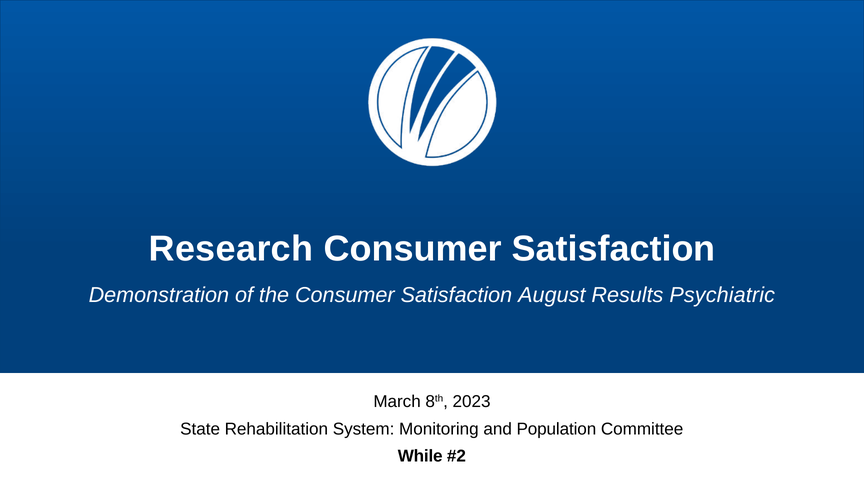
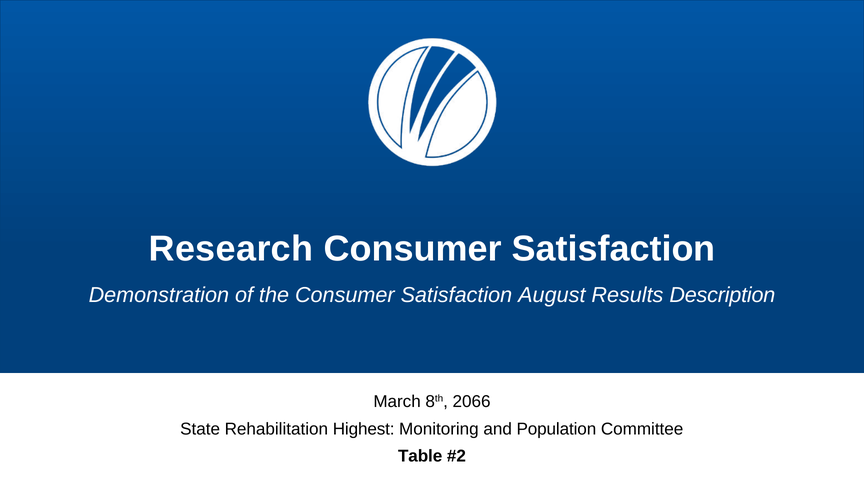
Psychiatric: Psychiatric -> Description (722, 295)
2023: 2023 -> 2066 (472, 401)
System: System -> Highest (364, 429)
While: While -> Table (420, 456)
